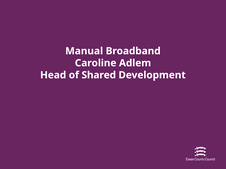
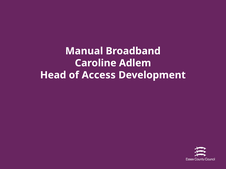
Shared: Shared -> Access (99, 75)
